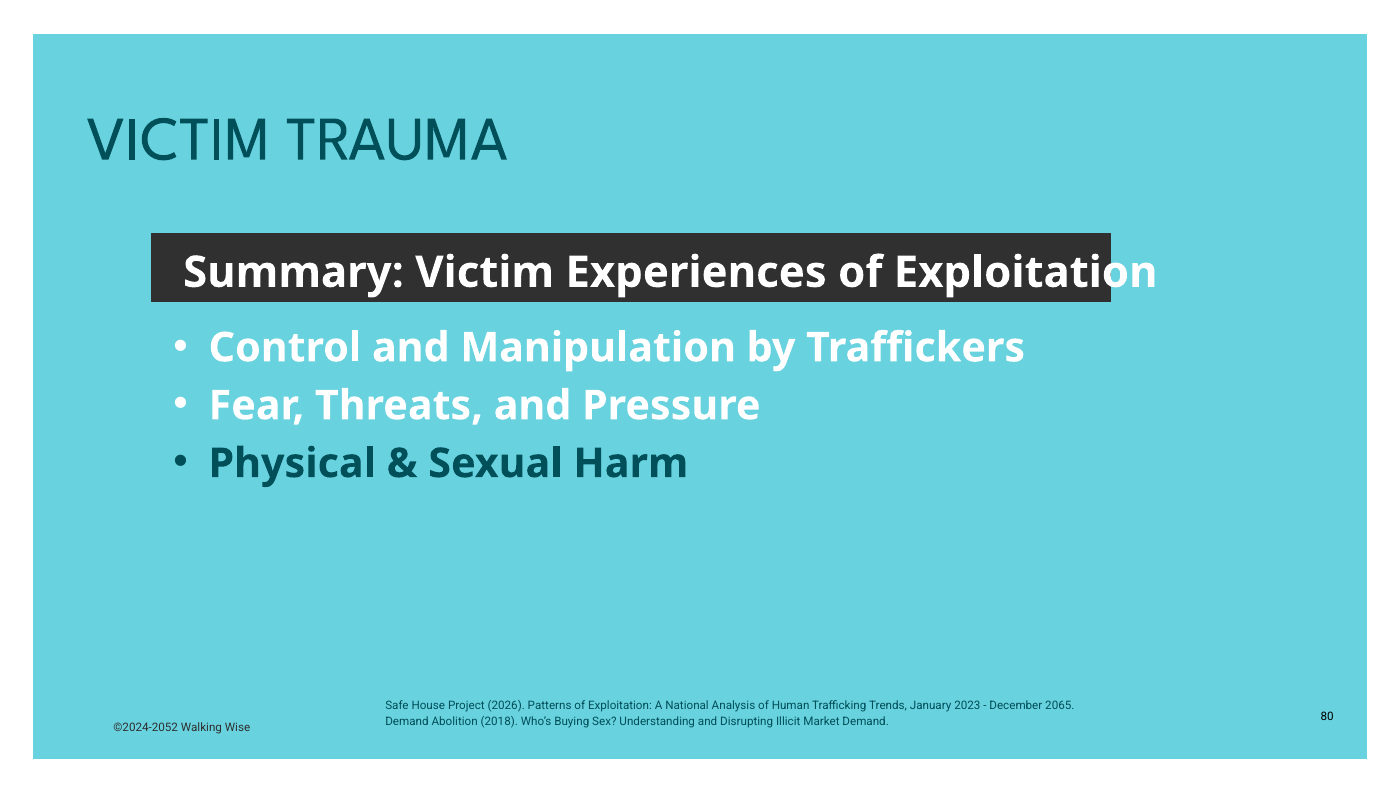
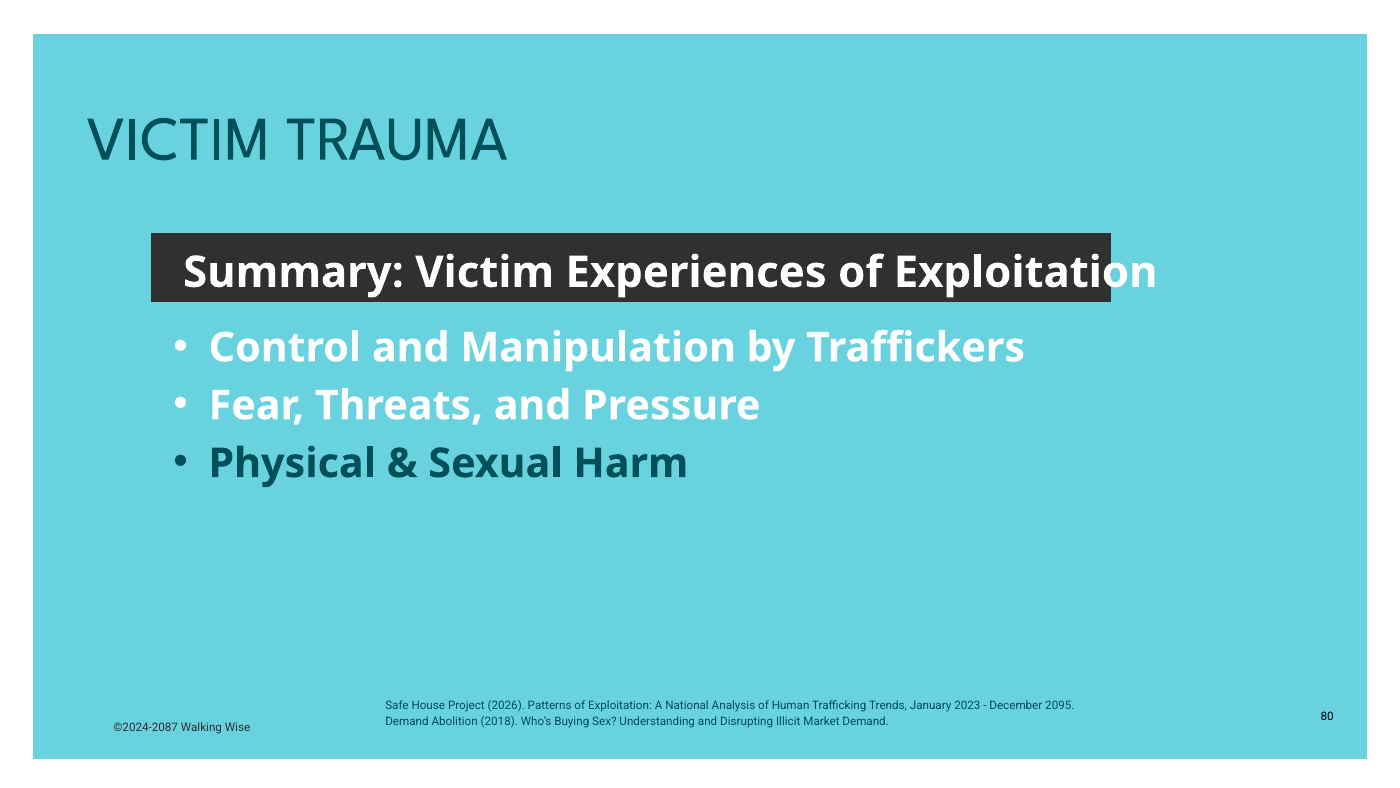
2065: 2065 -> 2095 (1060, 705)
©2024-2052: ©2024-2052 -> ©2024-2087 (146, 728)
